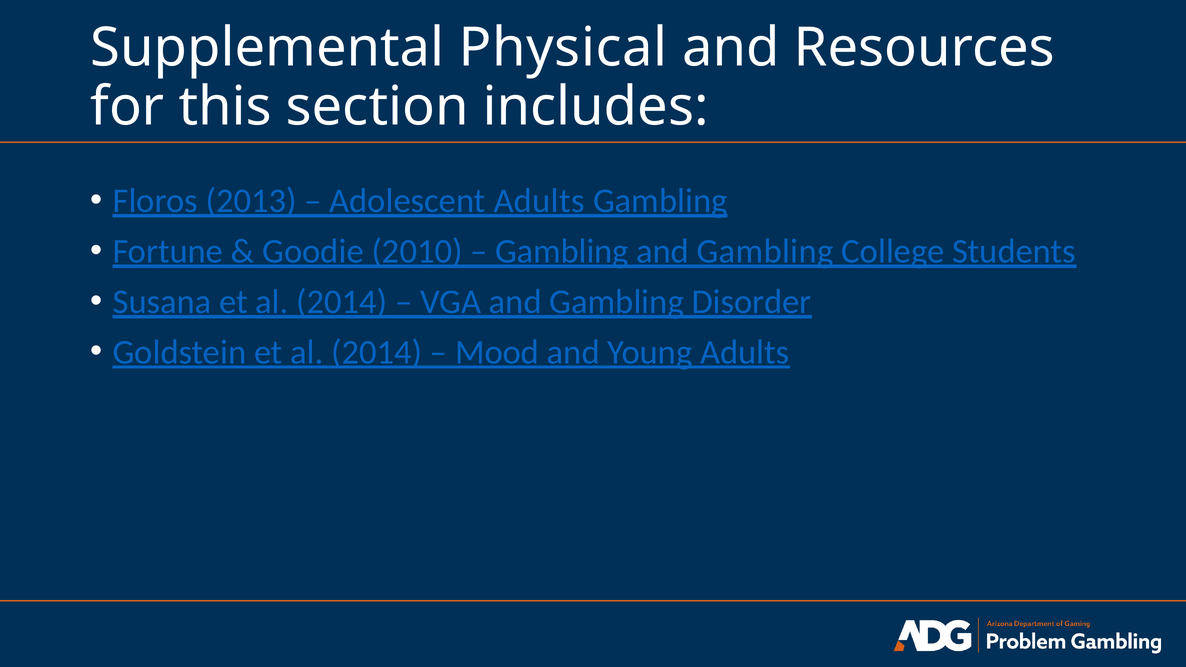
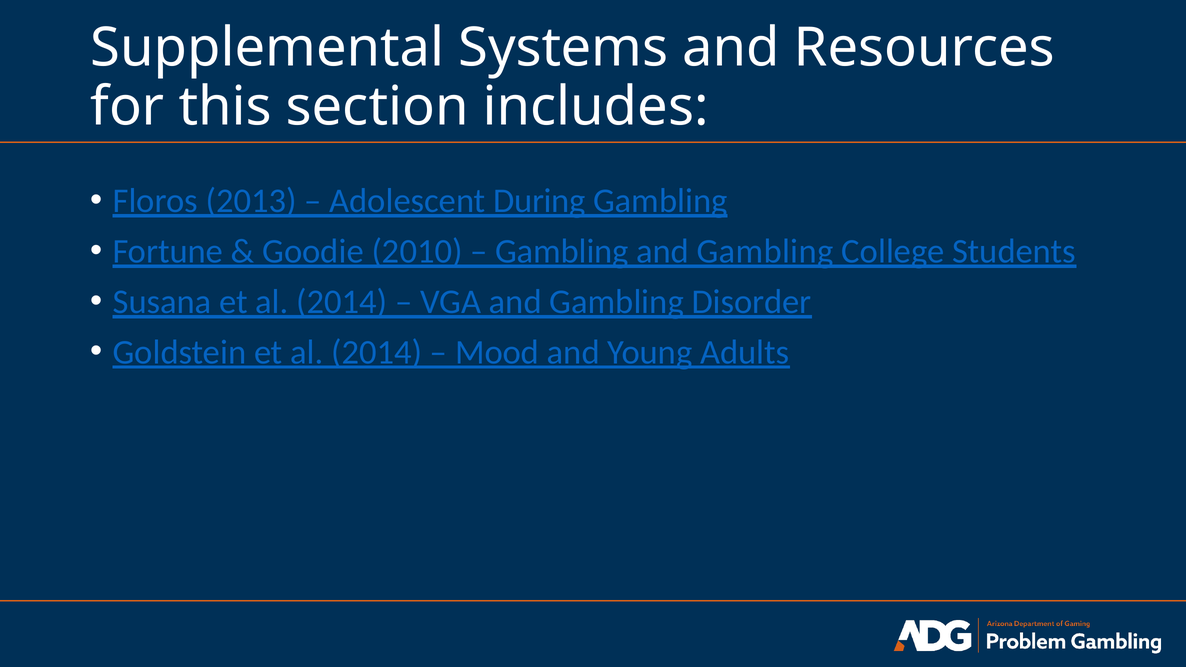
Physical: Physical -> Systems (563, 48)
Adolescent Adults: Adults -> During (539, 201)
